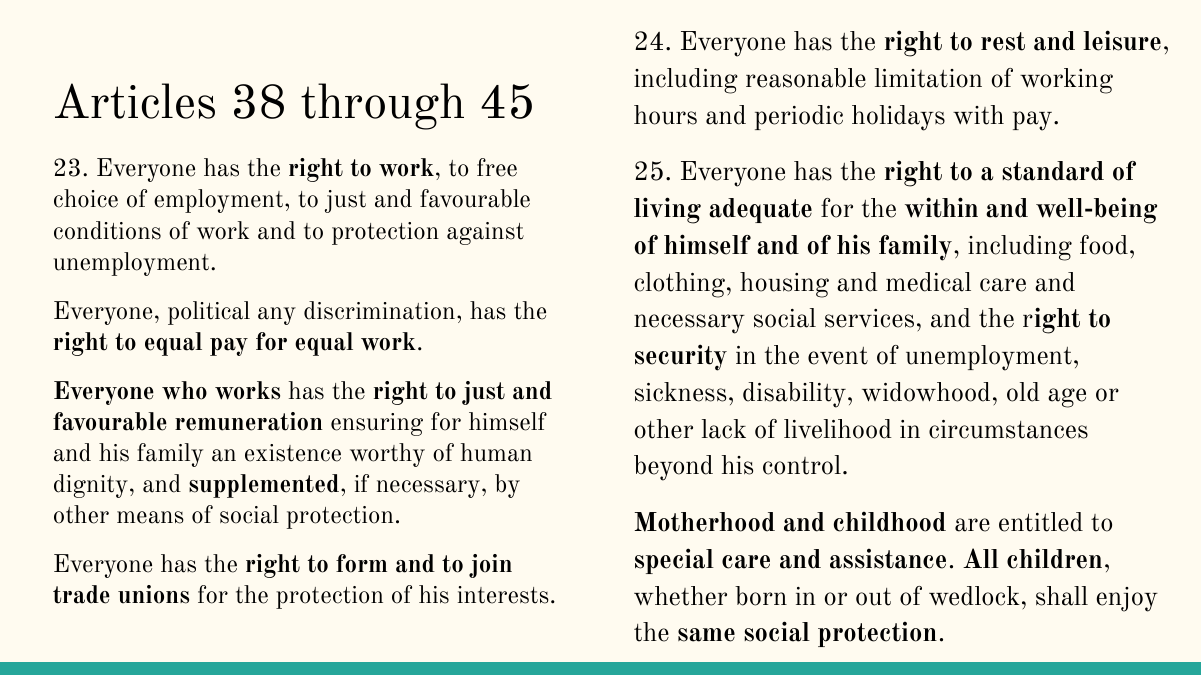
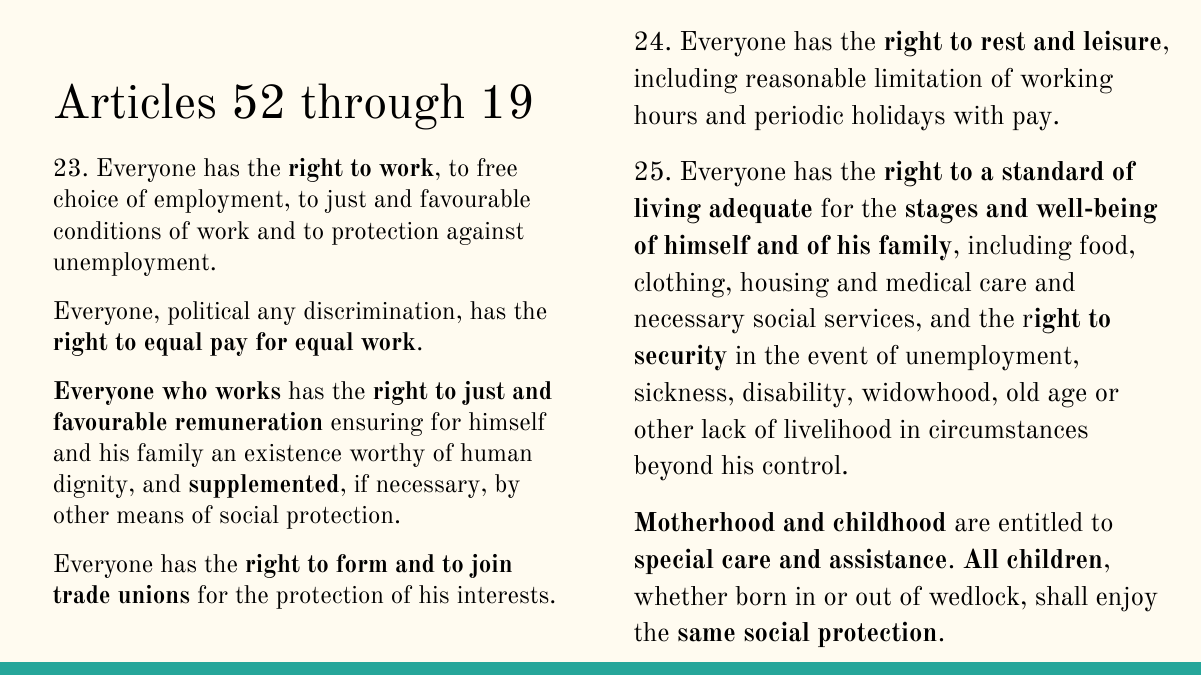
38: 38 -> 52 (259, 103)
45: 45 -> 19 (507, 103)
within: within -> stages (942, 209)
